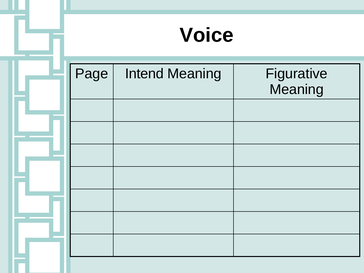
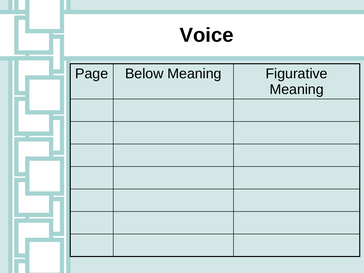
Intend: Intend -> Below (144, 74)
